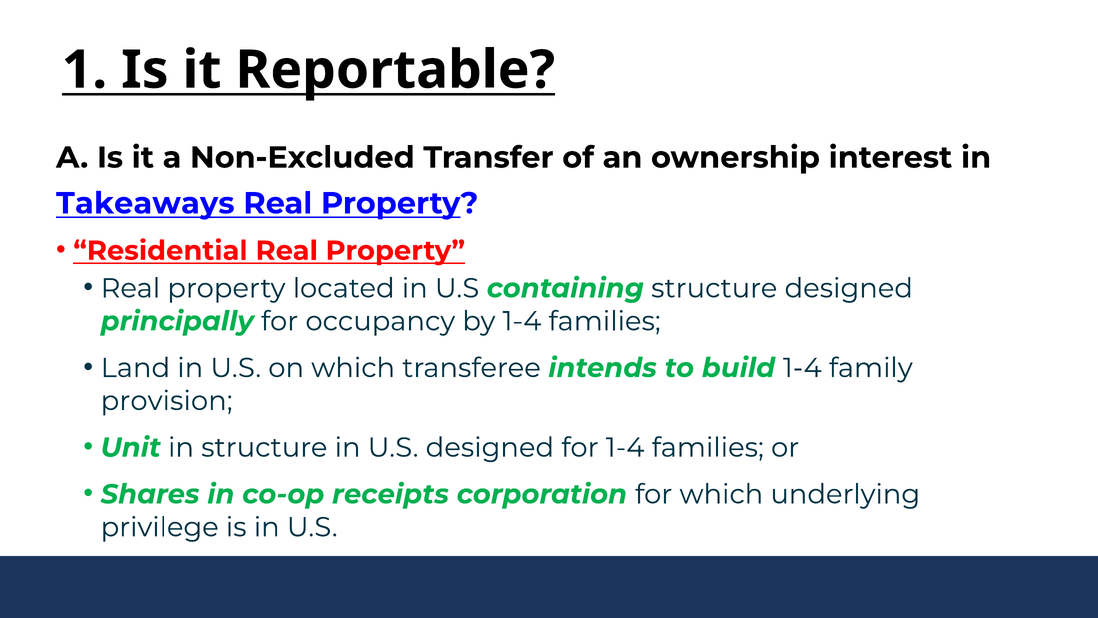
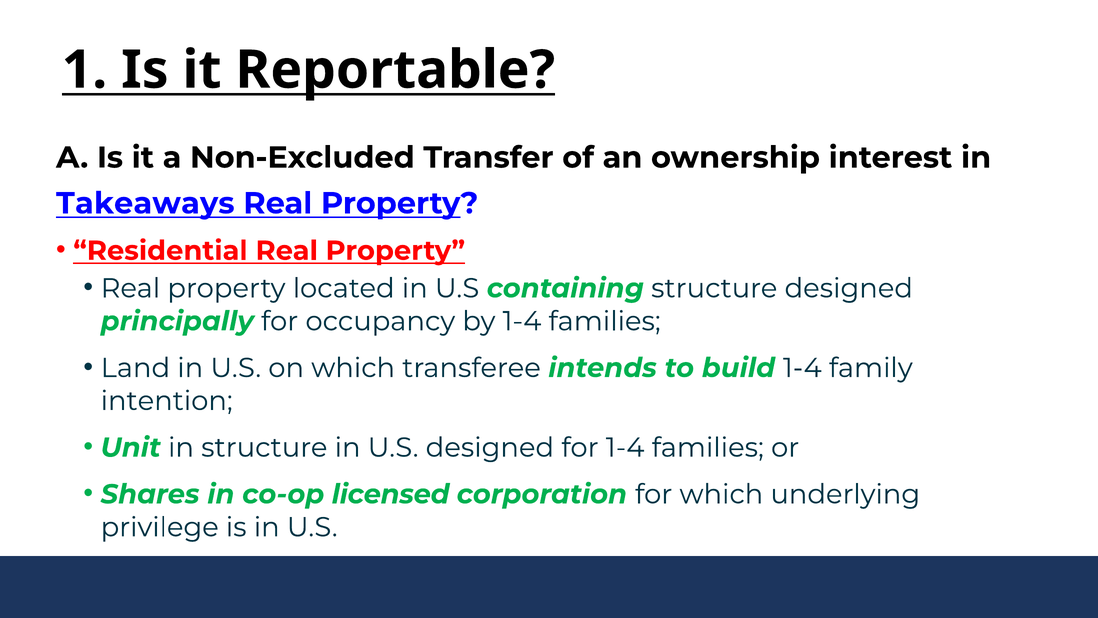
provision: provision -> intention (167, 401)
receipts: receipts -> licensed (391, 494)
